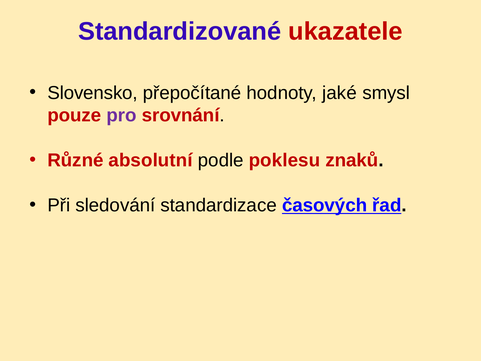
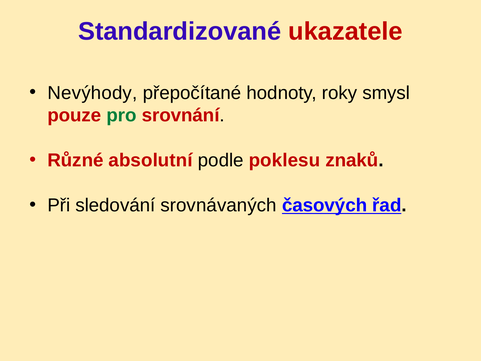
Slovensko: Slovensko -> Nevýhody (92, 93)
jaké: jaké -> roky (340, 93)
pro colour: purple -> green (122, 115)
standardizace: standardizace -> srovnávaných (219, 205)
